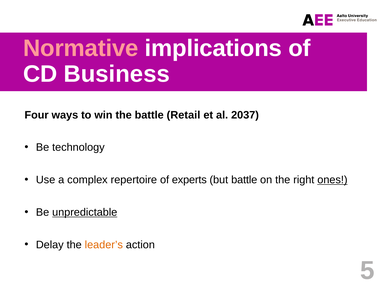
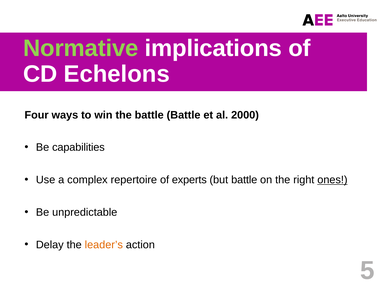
Normative colour: pink -> light green (81, 48)
Business: Business -> Echelons (117, 74)
battle Retail: Retail -> Battle (184, 115)
2037: 2037 -> 2000 (245, 115)
technology: technology -> capabilities (78, 148)
unpredictable underline: present -> none (85, 213)
